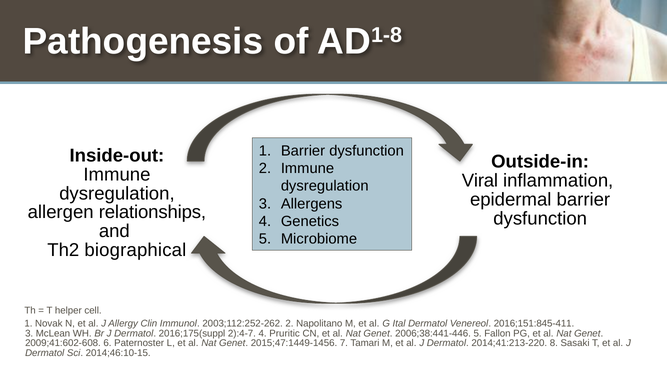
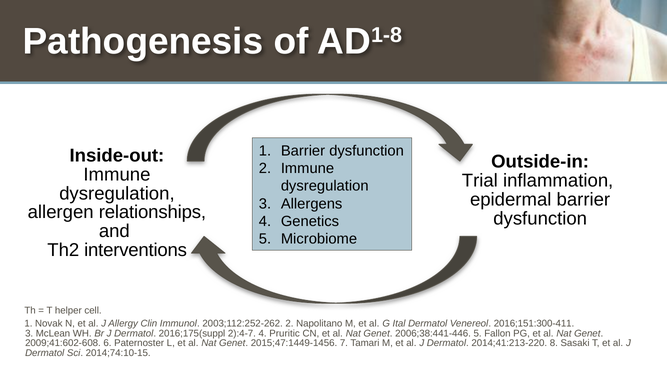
Viral: Viral -> Trial (480, 181)
biographical: biographical -> interventions (136, 250)
2016;151:845-411: 2016;151:845-411 -> 2016;151:300-411 (534, 324)
2014;46:10-15: 2014;46:10-15 -> 2014;74:10-15 (118, 353)
